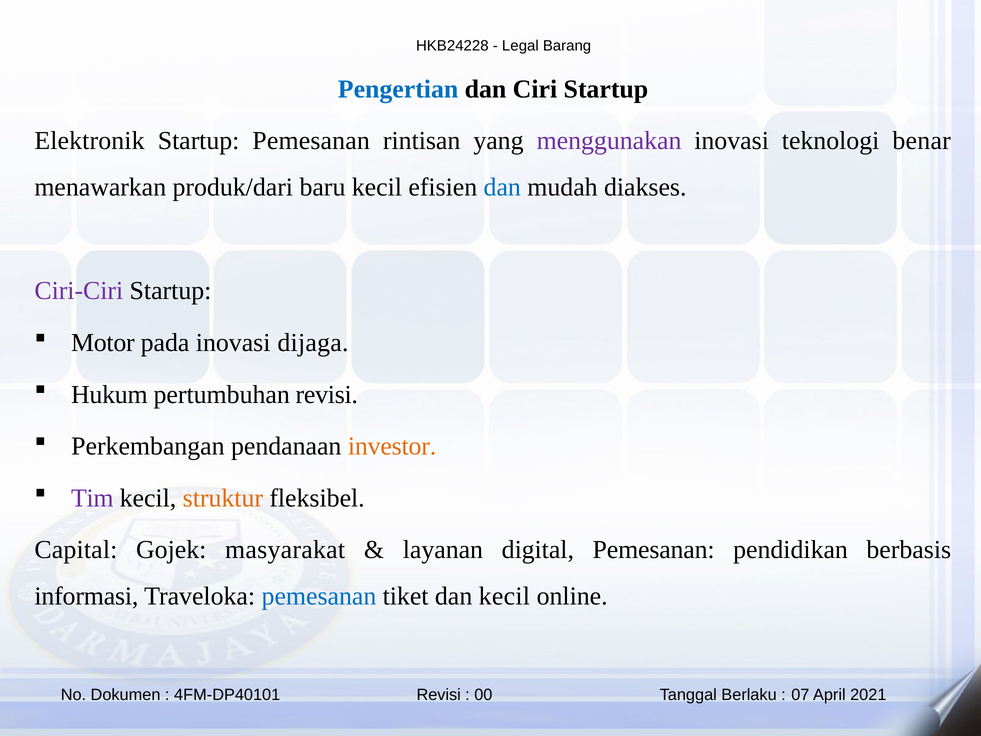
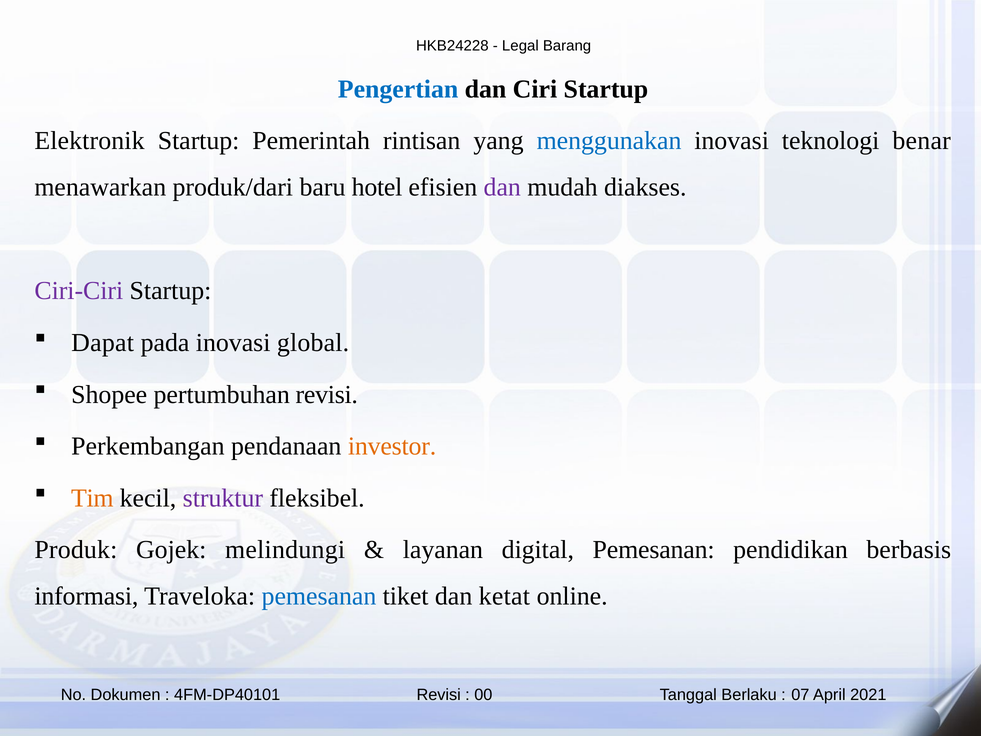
Startup Pemesanan: Pemesanan -> Pemerintah (311, 141)
menggunakan colour: purple -> blue (609, 141)
baru kecil: kecil -> hotel (377, 187)
dan colour: blue -> purple (502, 187)
Motor: Motor -> Dapat (103, 343)
dijaga: dijaga -> global (313, 343)
Hukum: Hukum -> Shopee (109, 394)
Tim colour: purple -> orange (92, 498)
struktur colour: orange -> purple (223, 498)
Capital: Capital -> Produk (76, 550)
masyarakat: masyarakat -> melindungi (285, 550)
dan kecil: kecil -> ketat (504, 596)
